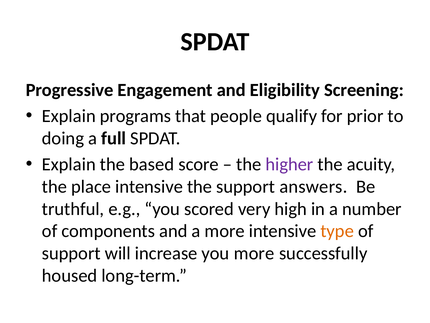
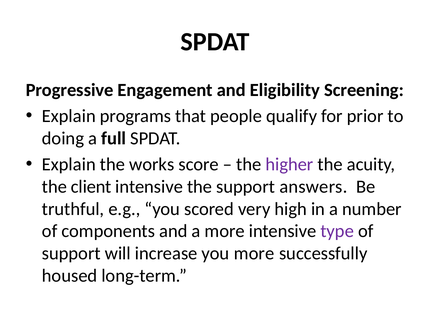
based: based -> works (152, 164)
place: place -> client (91, 186)
type colour: orange -> purple (337, 231)
